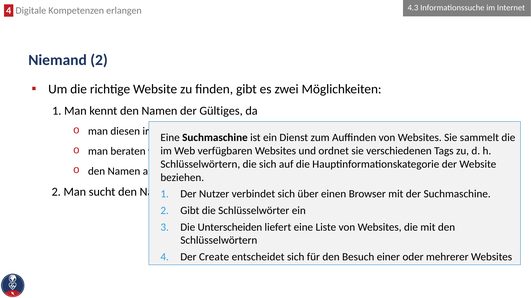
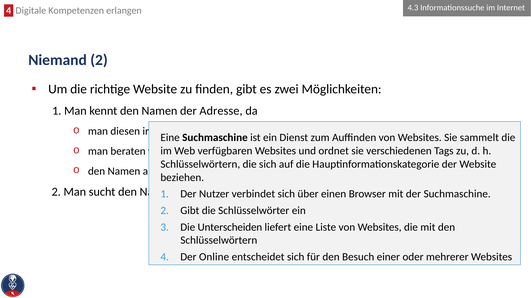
Gültiges: Gültiges -> Adresse (221, 111)
Create: Create -> Online (214, 257)
